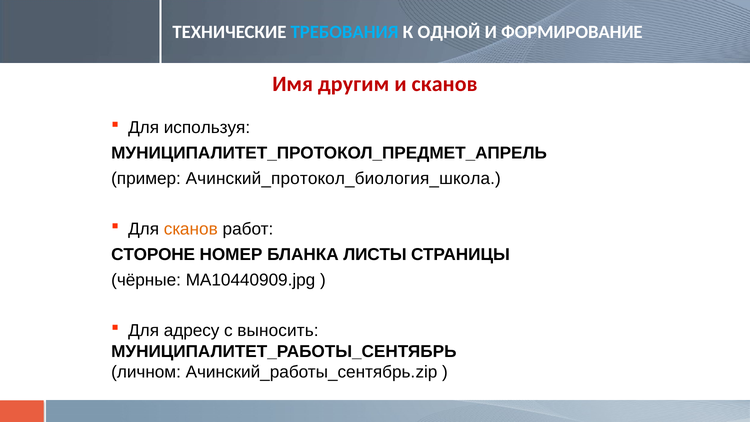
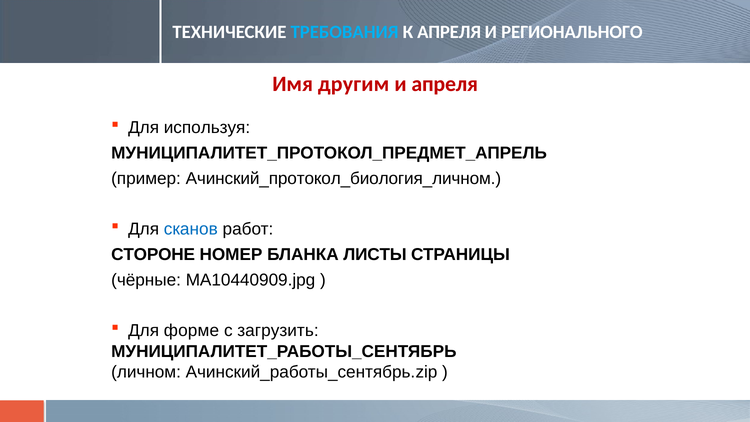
К ОДНОЙ: ОДНОЙ -> АПРЕЛЯ (449, 32)
ФОРМИРОВАНИЕ: ФОРМИРОВАНИЕ -> РЕГИОНАЛЬНОГО (572, 32)
и сканов: сканов -> апреля (445, 84)
Ачинский_протокол_биология_школа: Ачинский_протокол_биология_школа -> Ачинский_протокол_биология_личном (343, 178)
сканов colour: orange -> blue (191, 229)
адресу: адресу -> форме (191, 331)
выносить: выносить -> загрузить (278, 331)
